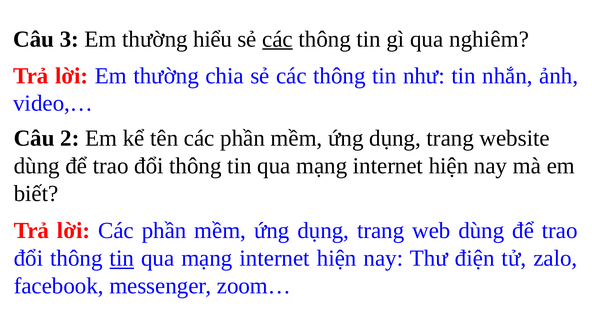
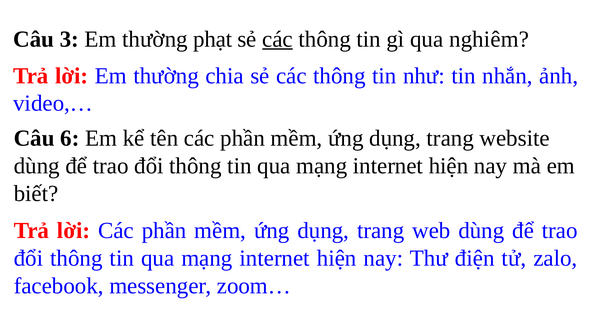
hiểu: hiểu -> phạt (213, 39)
2: 2 -> 6 (70, 138)
tin underline: present -> none (122, 258)
